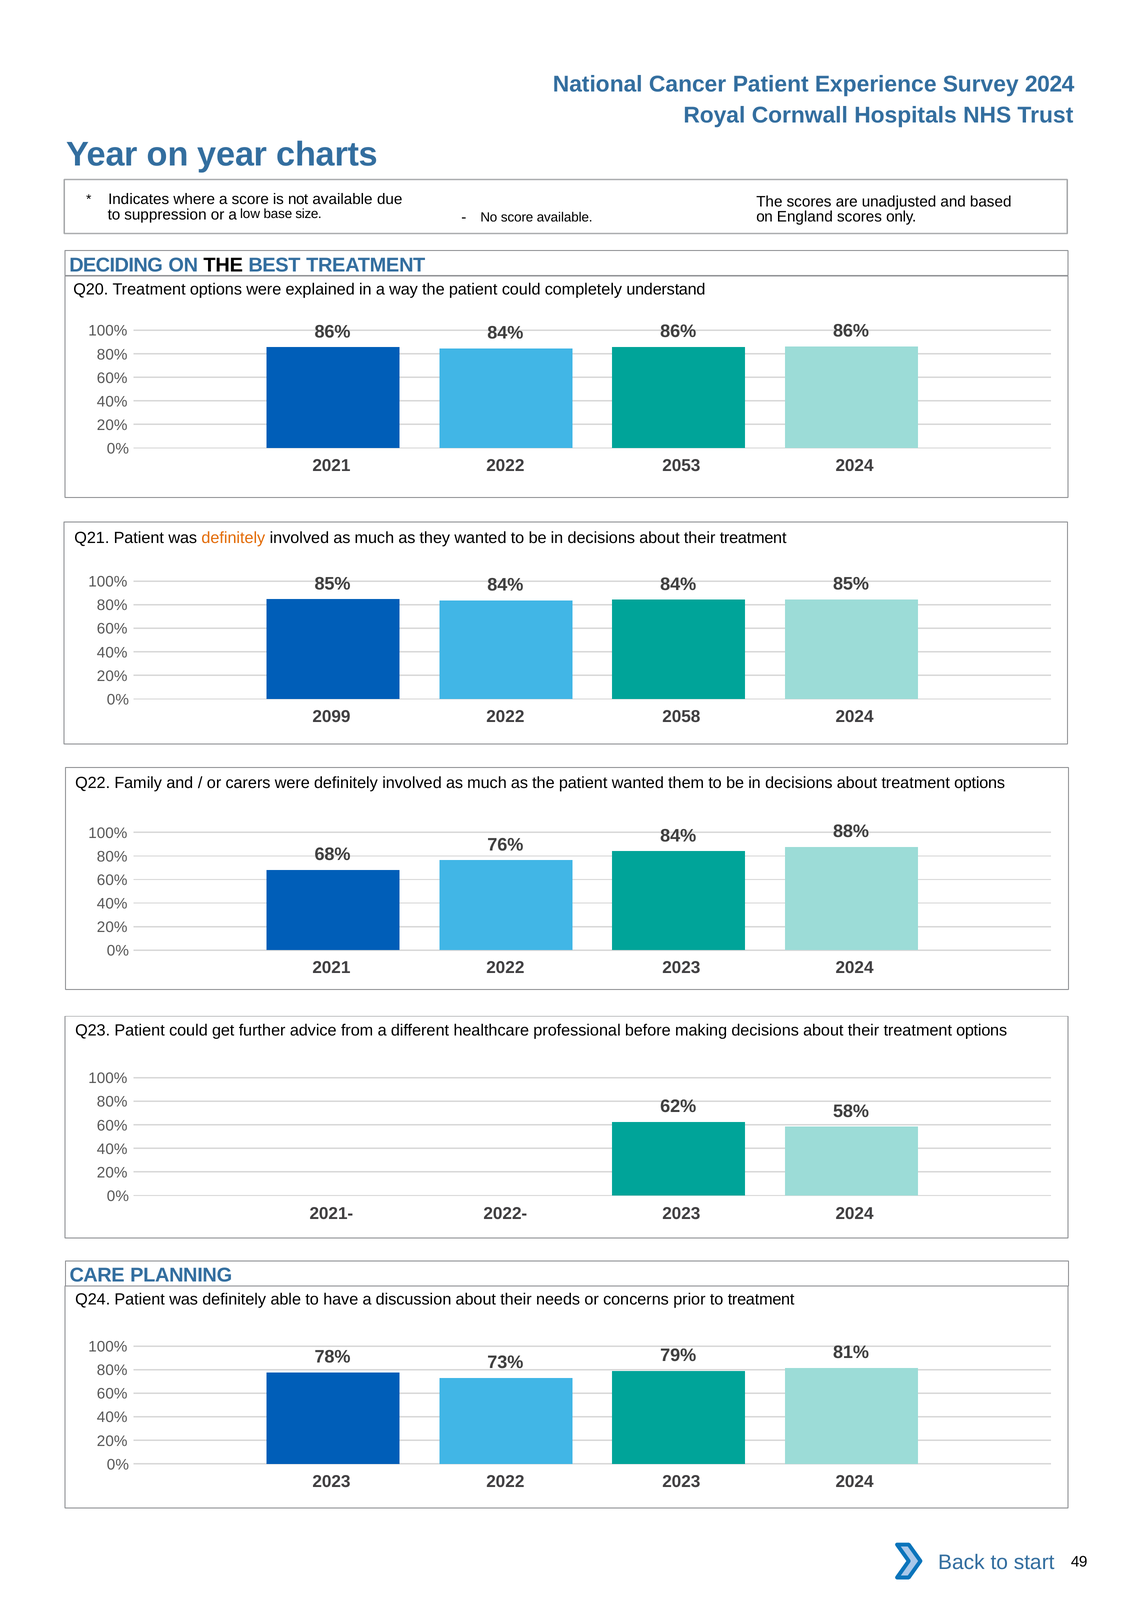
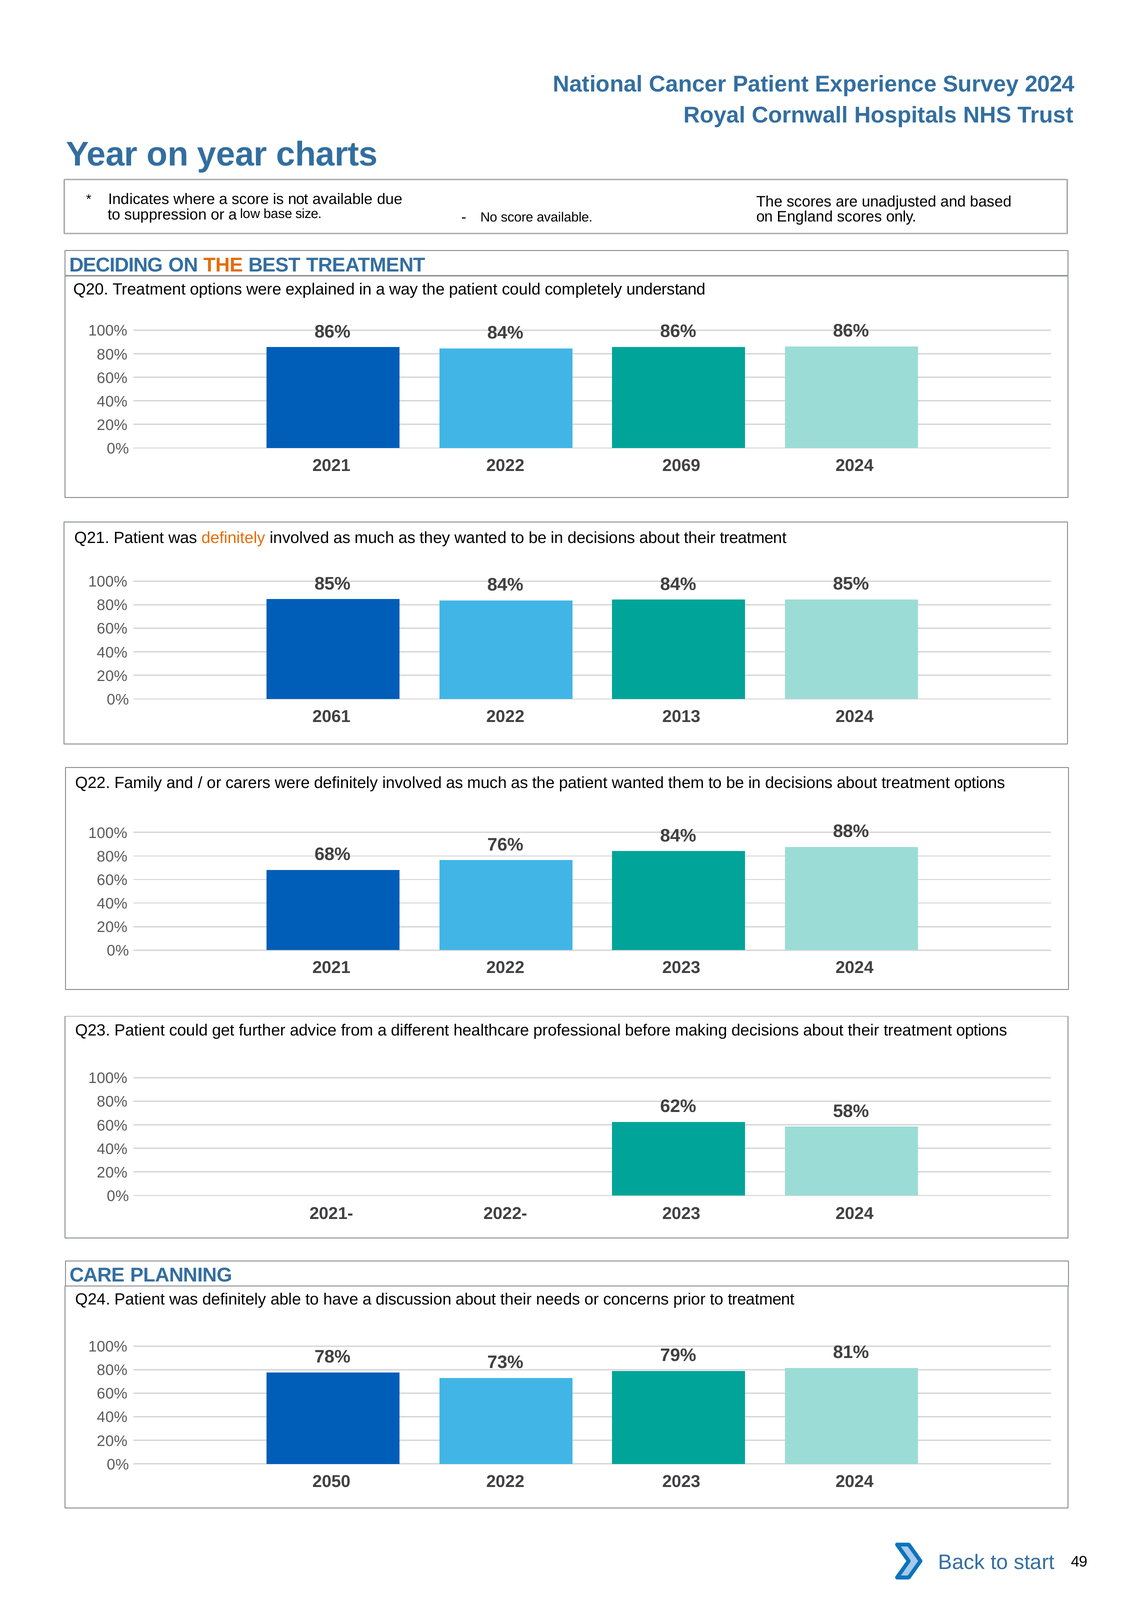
THE colour: black -> orange (223, 265)
2053: 2053 -> 2069 (681, 465)
2099: 2099 -> 2061 (331, 717)
2058: 2058 -> 2013 (681, 717)
2023: 2023 -> 2050 (331, 1481)
